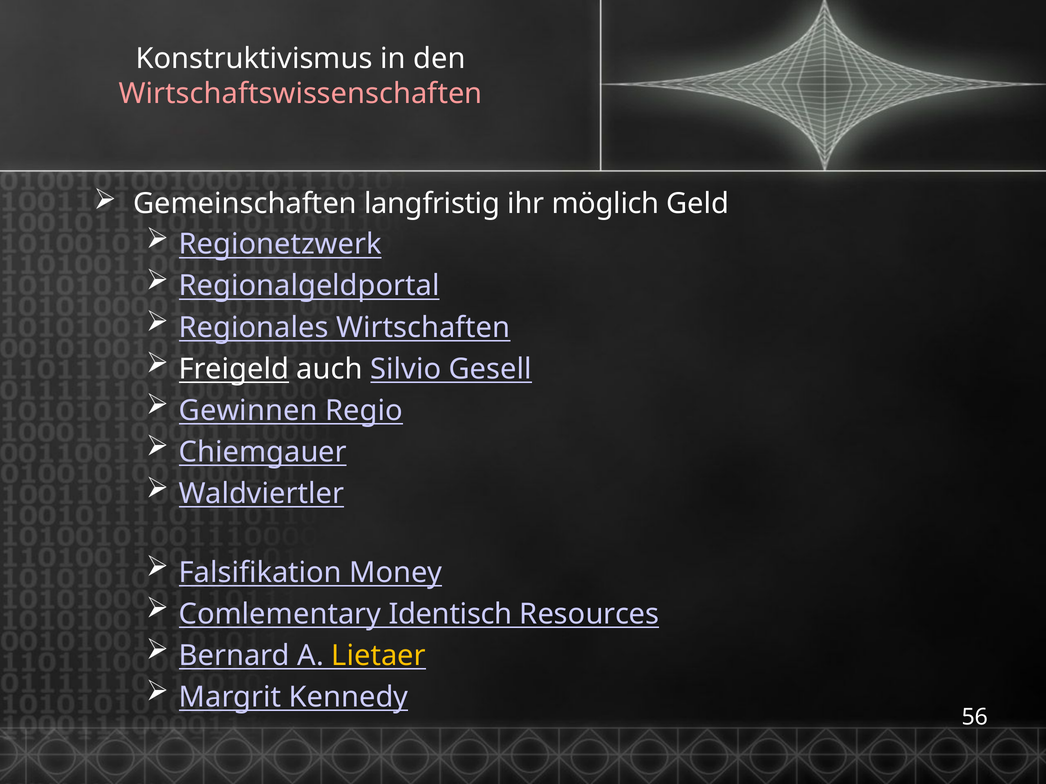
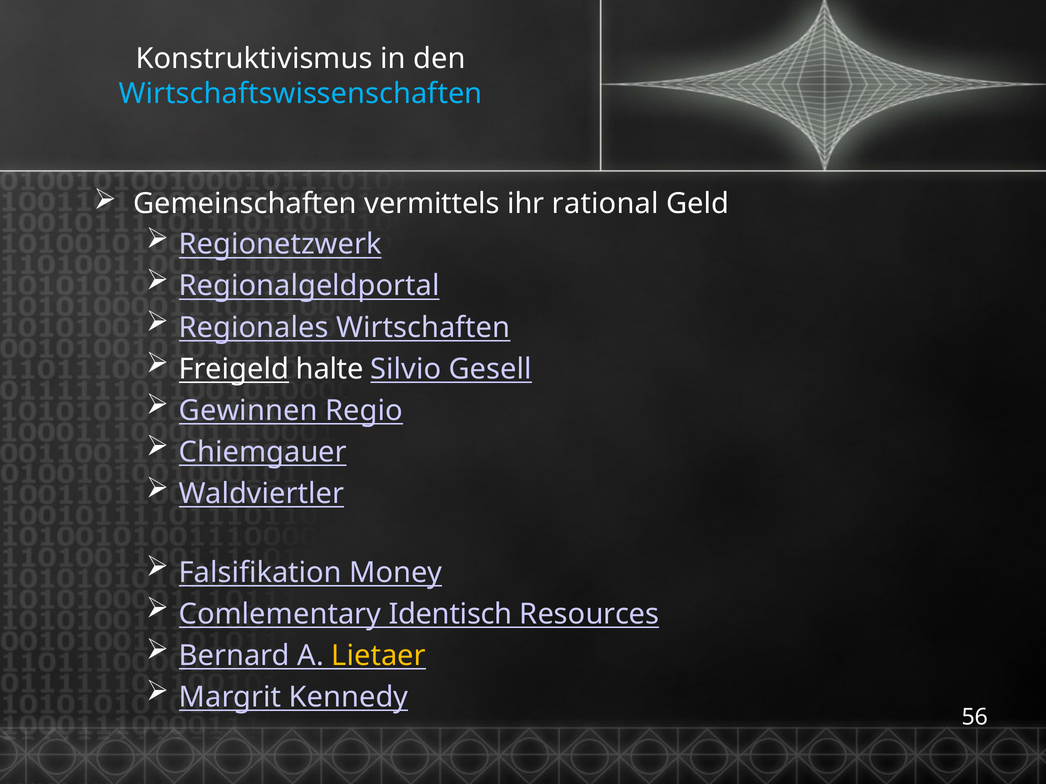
Wirtschaftswissenschaften colour: pink -> light blue (301, 94)
langfristig: langfristig -> vermittels (432, 204)
möglich: möglich -> rational (605, 204)
auch: auch -> halte (330, 369)
